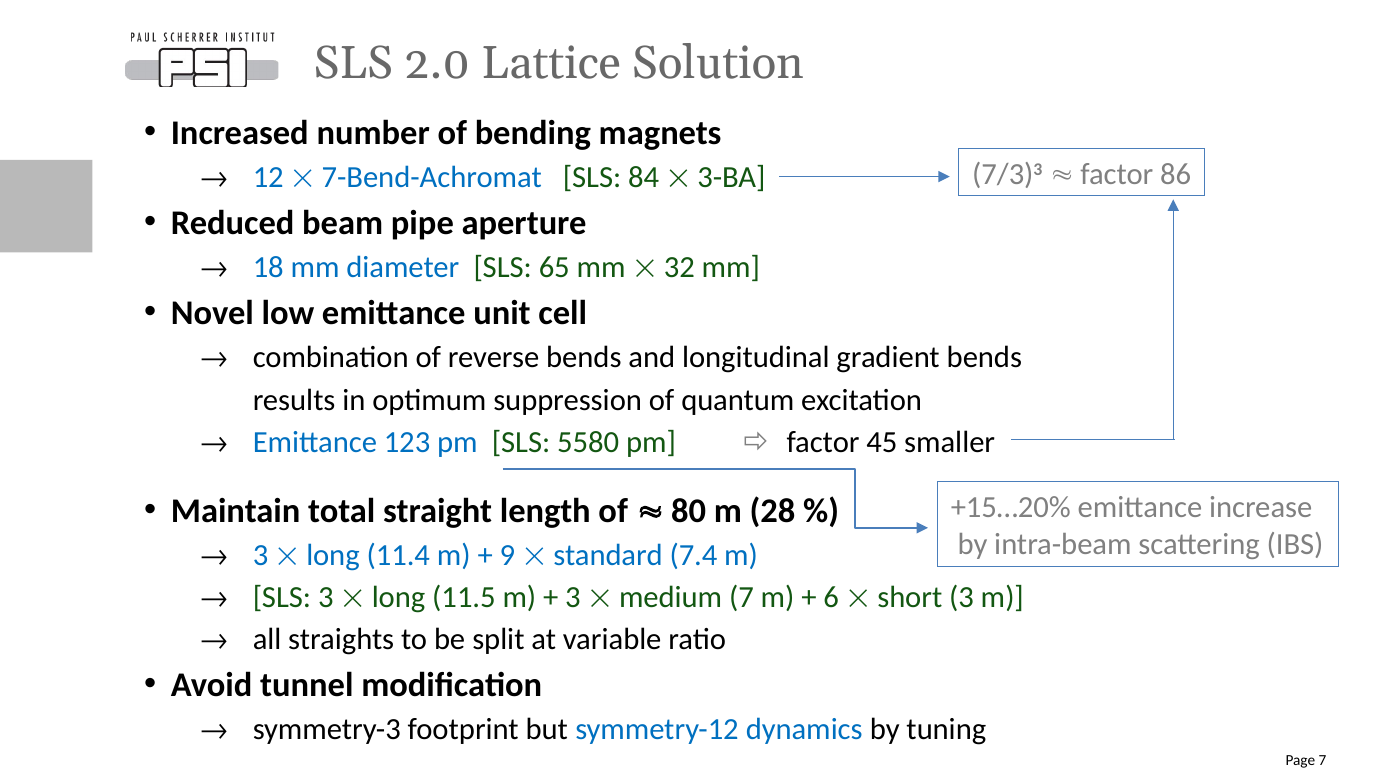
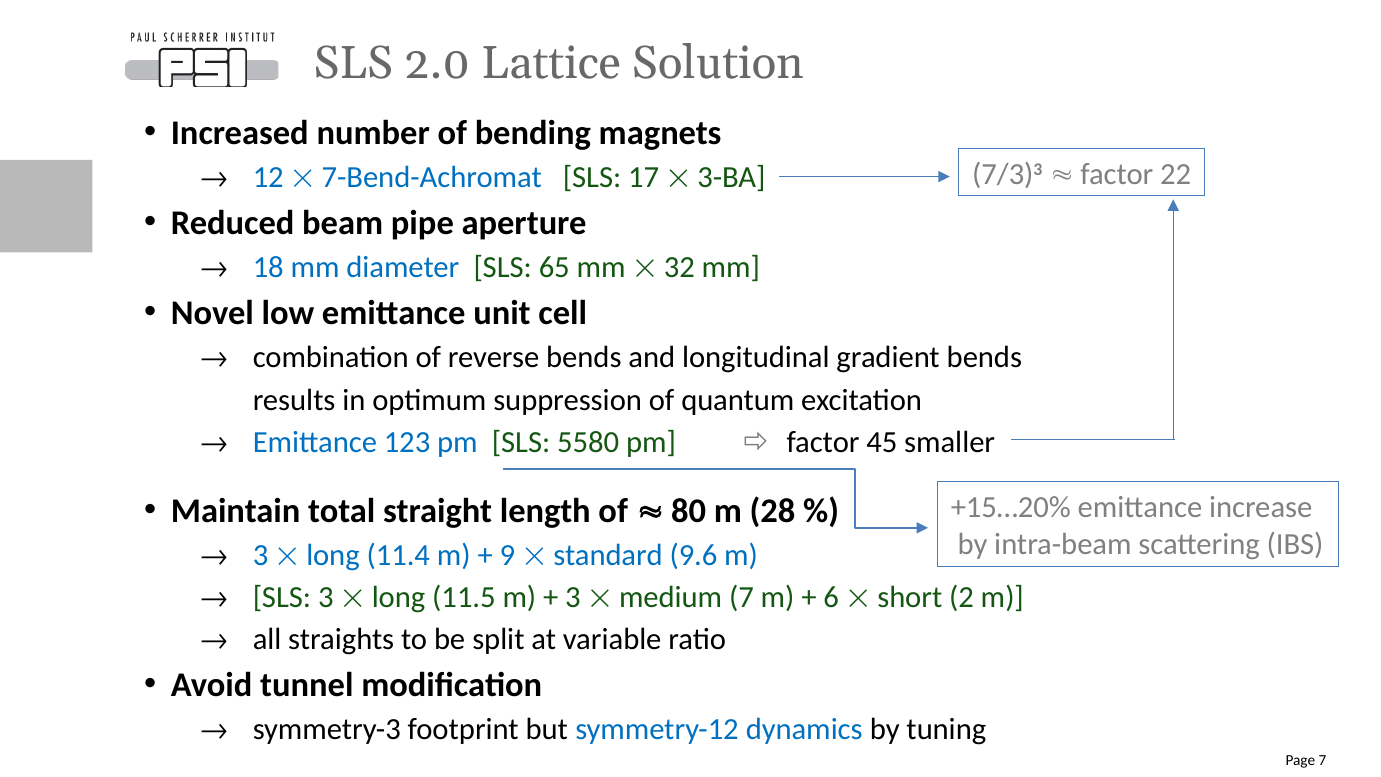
86: 86 -> 22 (1176, 174)
84: 84 -> 17 (644, 178)
7.4: 7.4 -> 9.6 (693, 555)
short 3: 3 -> 2 (962, 597)
